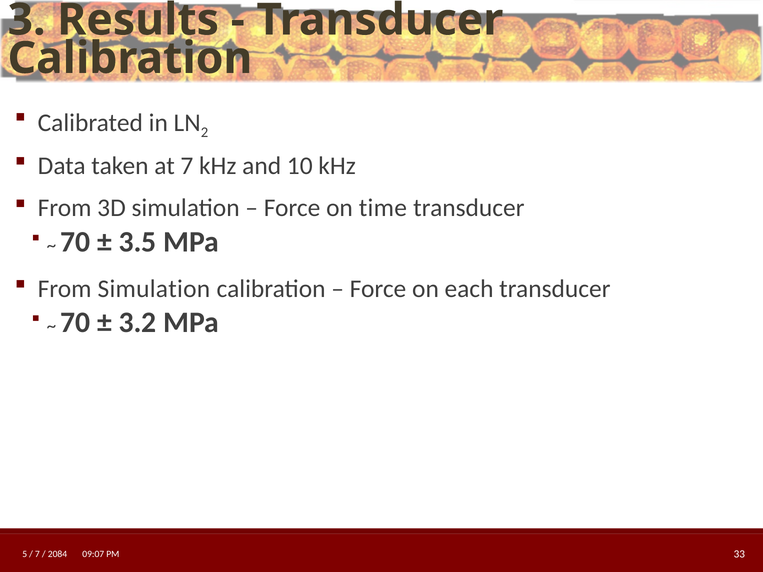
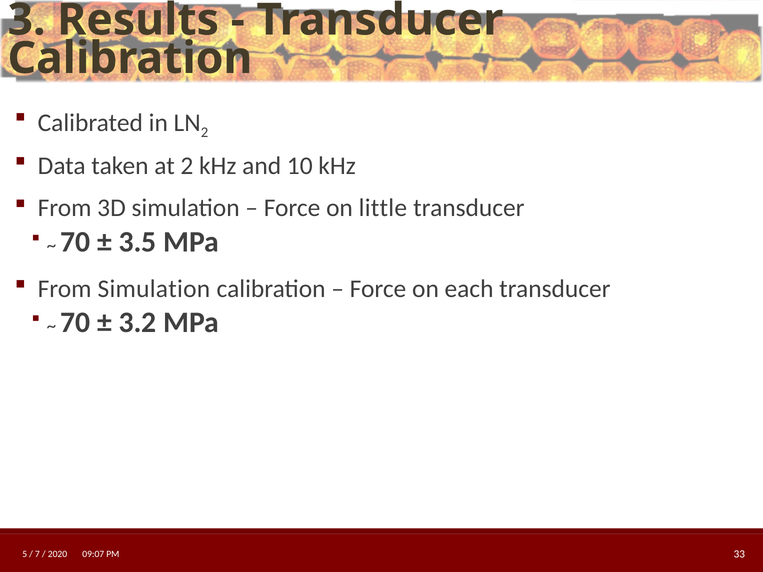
at 7: 7 -> 2 (187, 166)
time: time -> little (383, 208)
2084: 2084 -> 2020 (57, 554)
